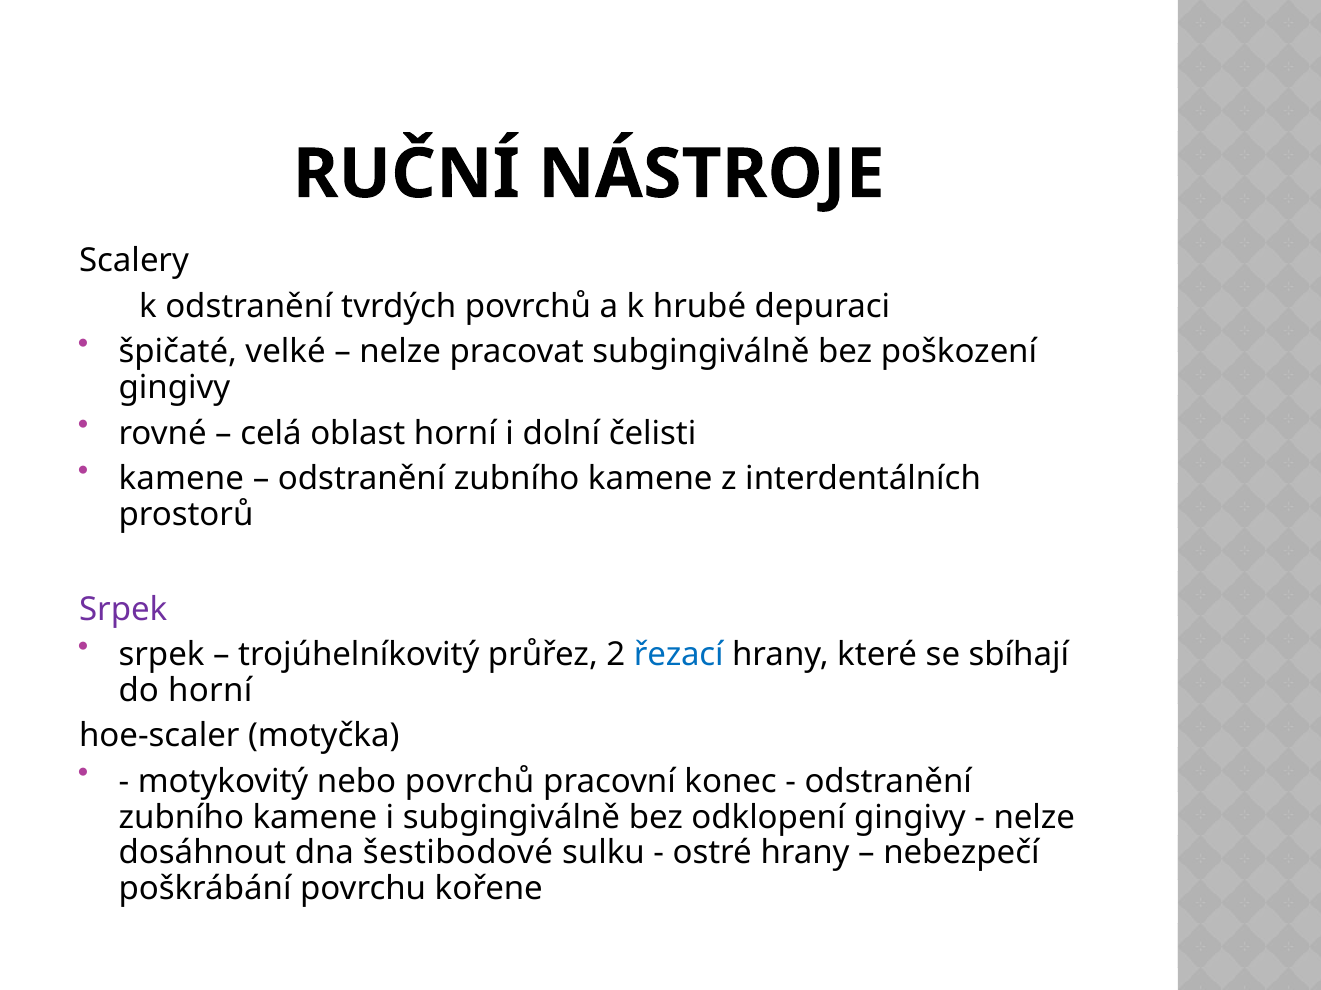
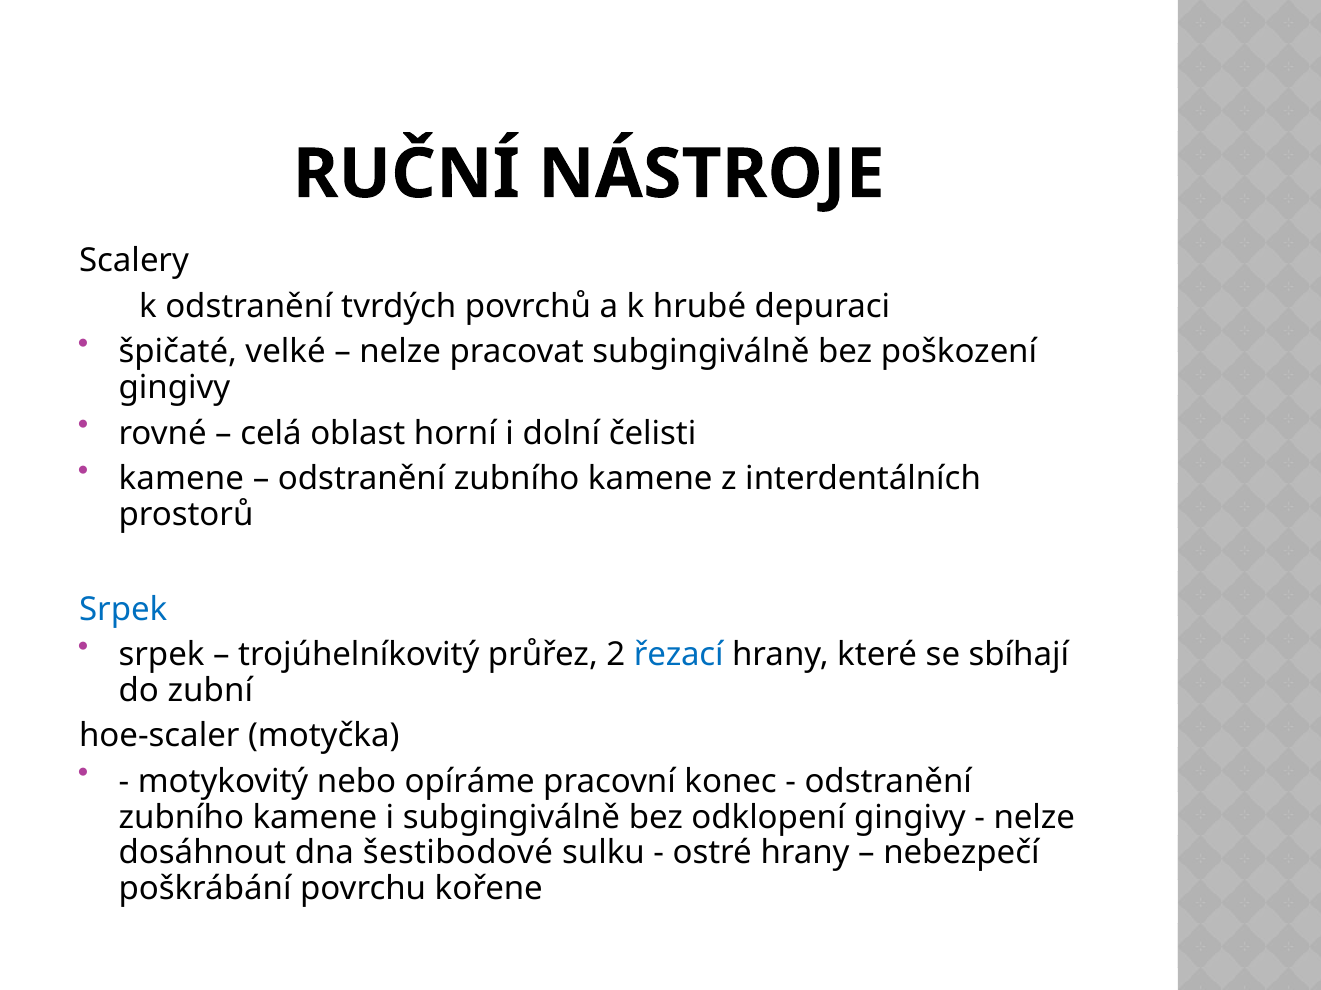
Srpek colour: purple -> blue (123, 610)
do horní: horní -> zubní (210, 691)
nebo povrchů: povrchů -> opíráme (470, 782)
